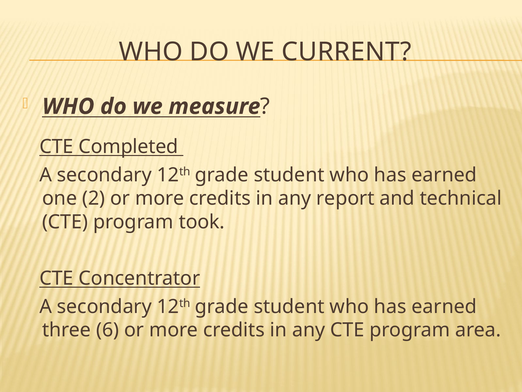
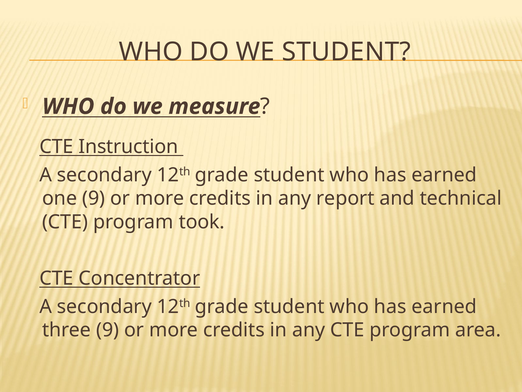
WE CURRENT: CURRENT -> STUDENT (346, 52)
Completed: Completed -> Instruction (128, 146)
one 2: 2 -> 9 (94, 198)
three 6: 6 -> 9 (108, 330)
